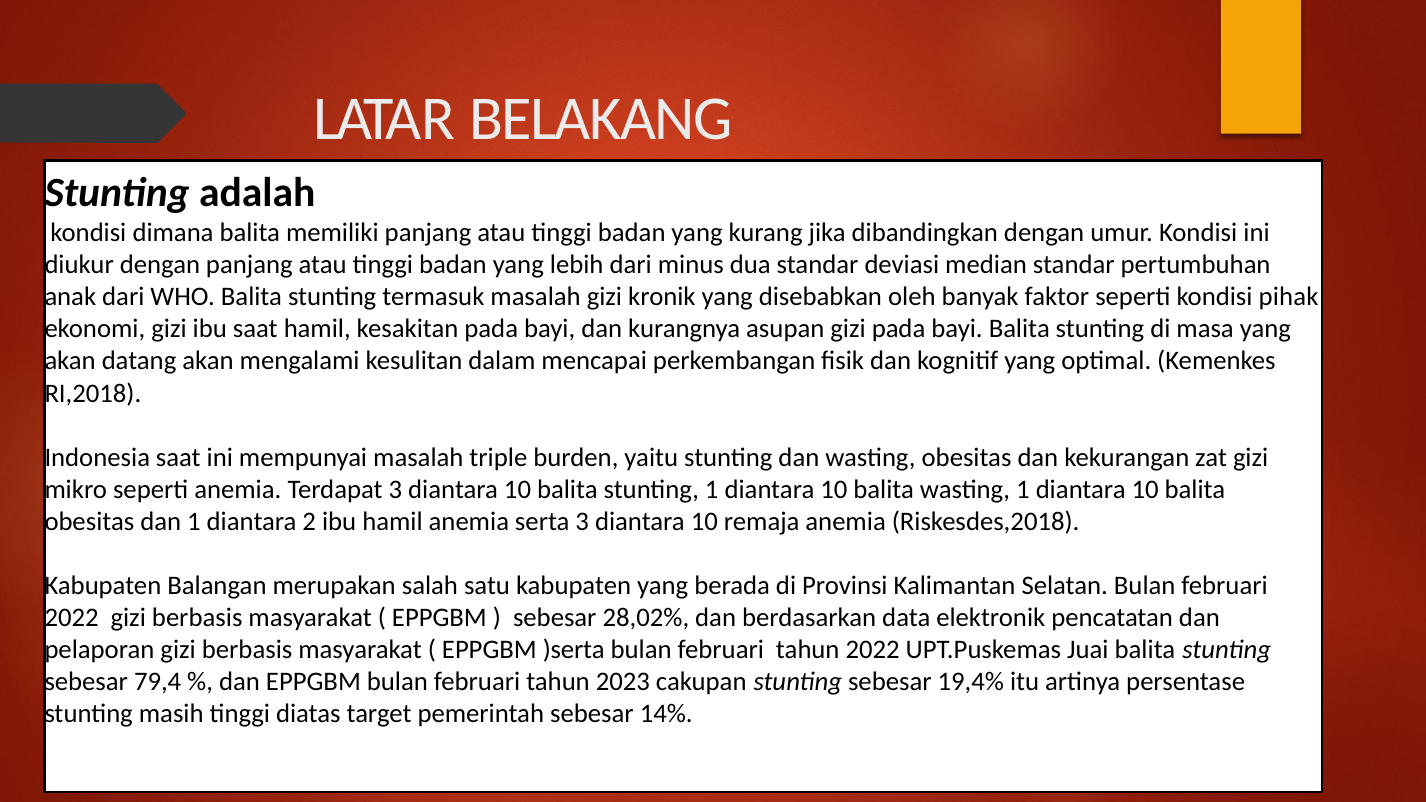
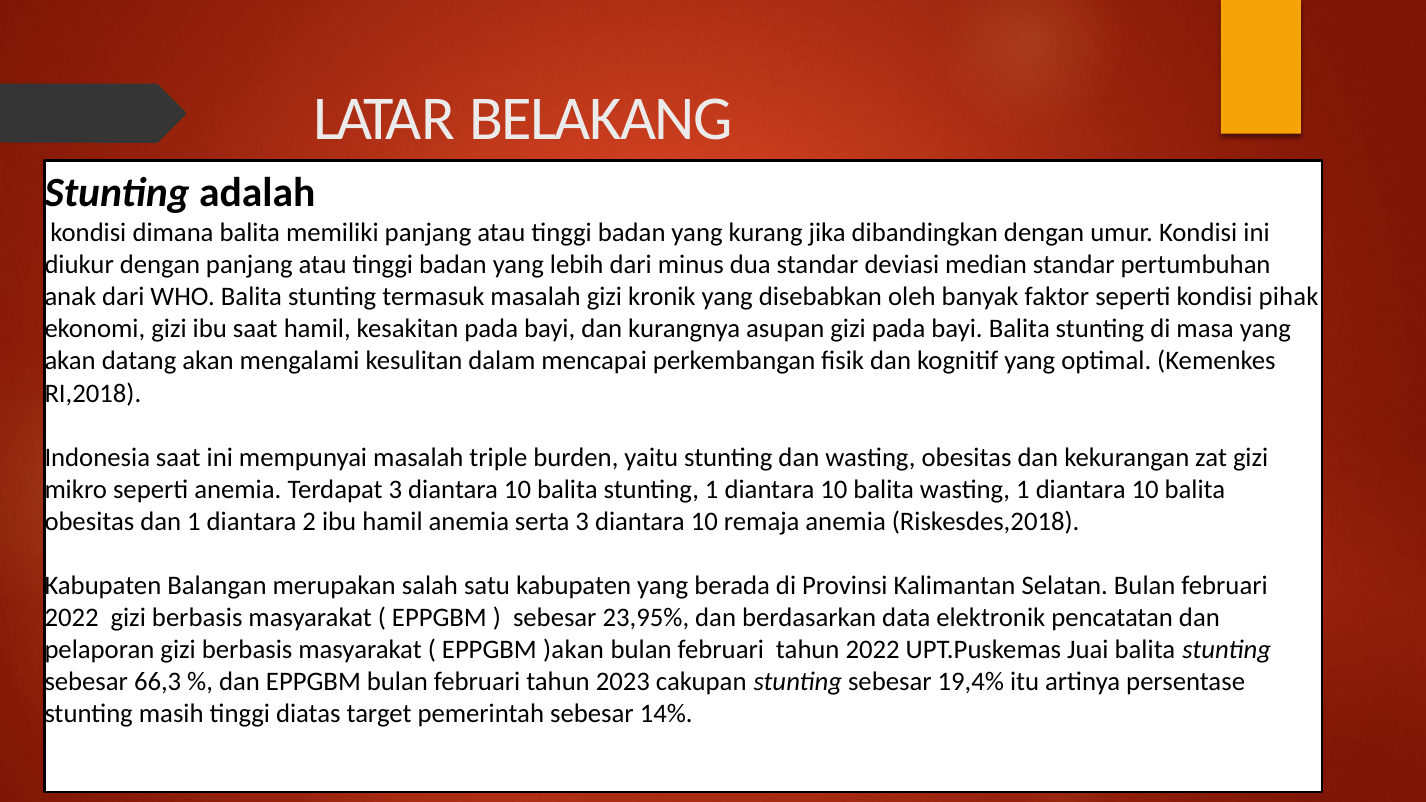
28,02%: 28,02% -> 23,95% (646, 618)
)serta: )serta -> )akan (574, 650)
79,4: 79,4 -> 66,3 (158, 682)
